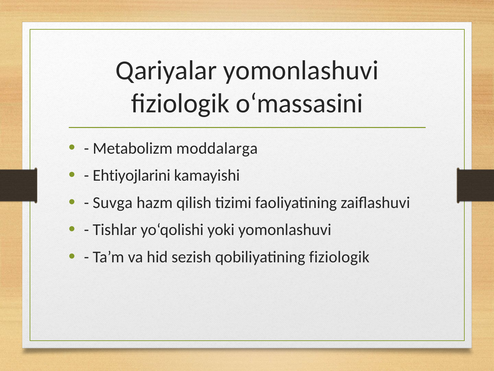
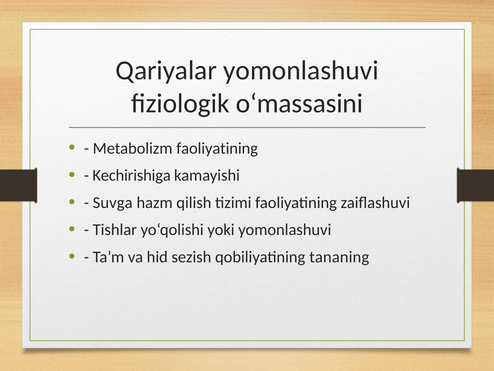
Metabolizm moddalarga: moddalarga -> faoliyatining (217, 148)
Ehtiyojlarini: Ehtiyojlarini -> Kechirishiga (132, 175)
qobiliyatining fiziologik: fiziologik -> tananing (339, 257)
